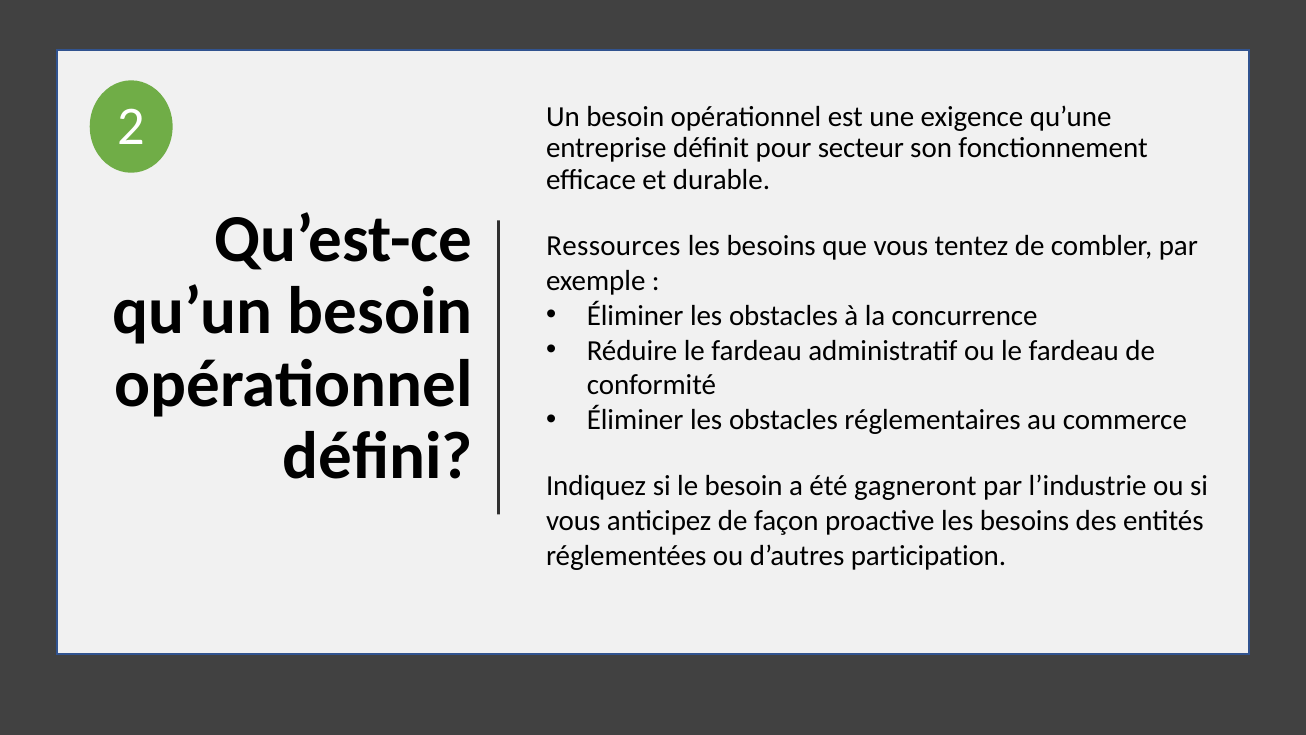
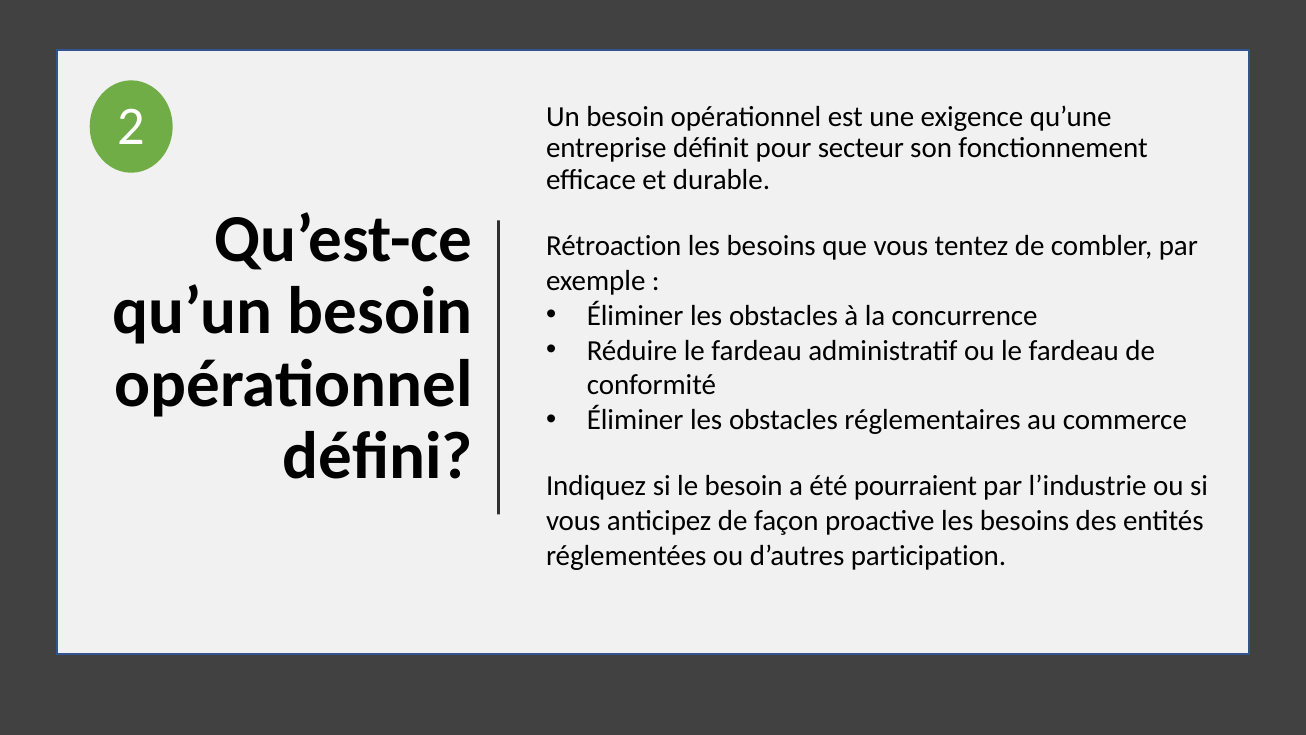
Ressources: Ressources -> Rétroaction (614, 246)
gagneront: gagneront -> pourraient (915, 486)
